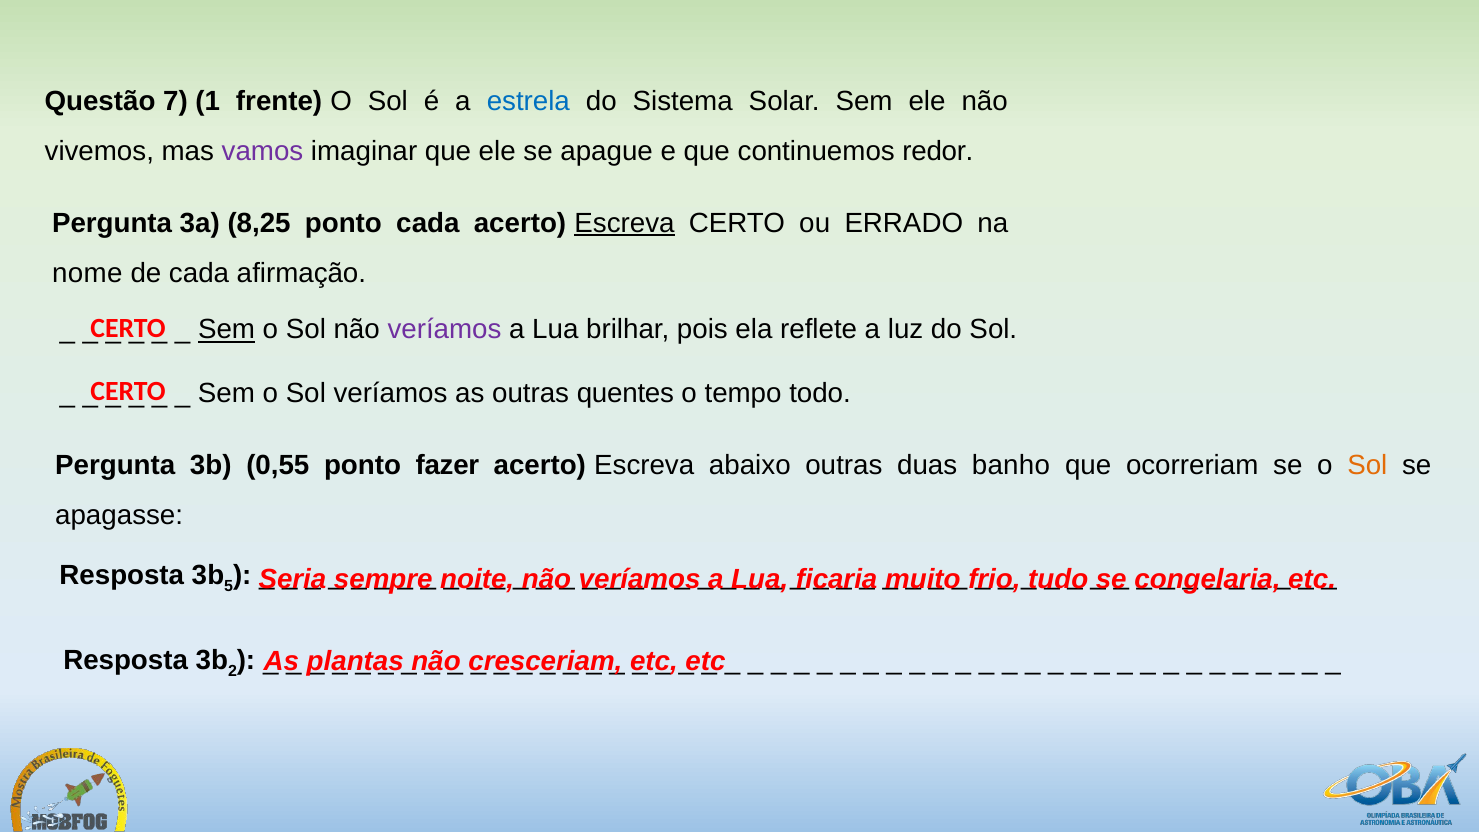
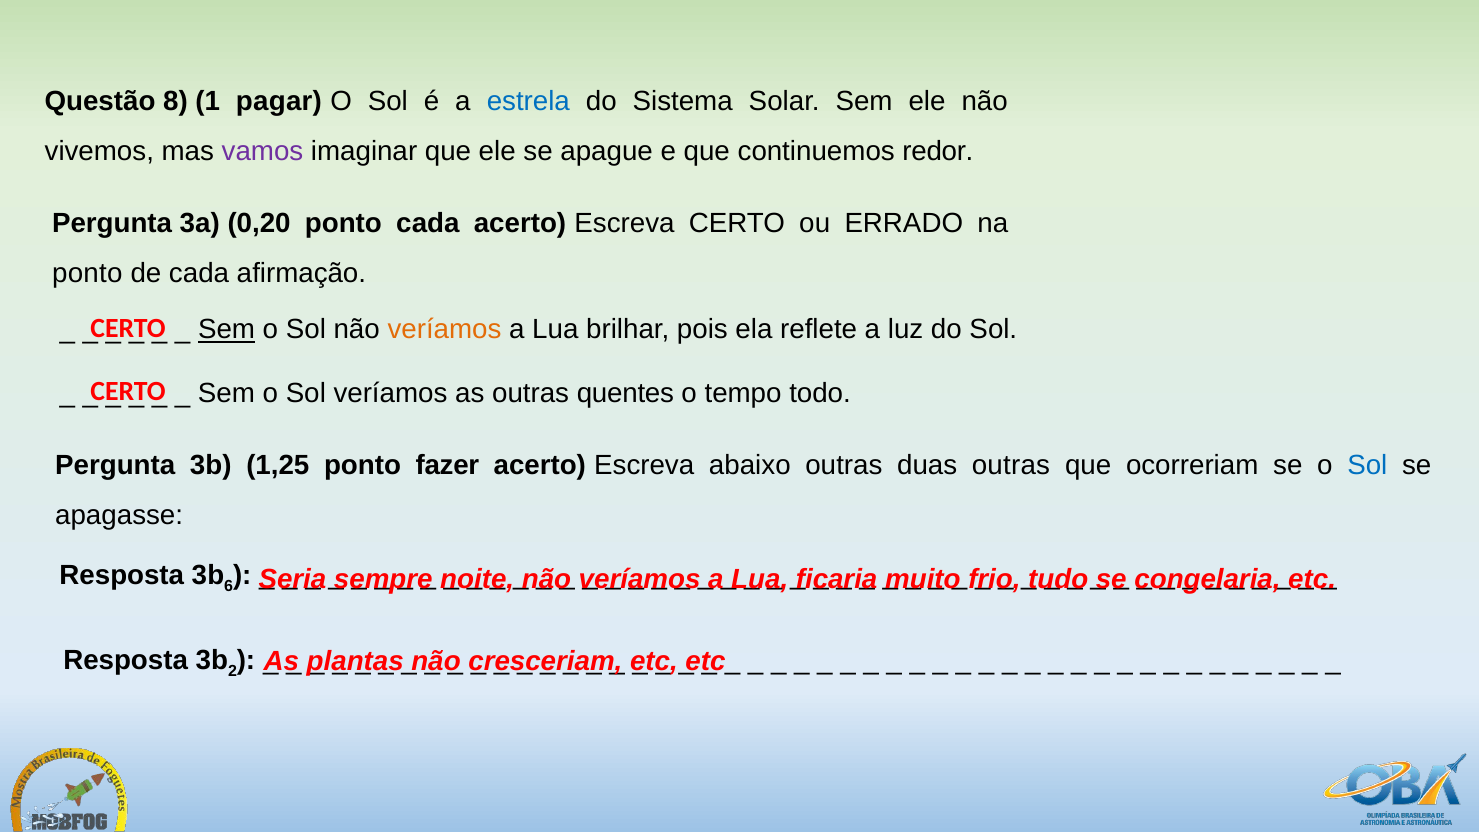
7: 7 -> 8 (175, 101)
frente: frente -> pagar (279, 101)
8,25: 8,25 -> 0,20 (259, 223)
Escreva underline: present -> none (625, 223)
nome: nome -> ponto (87, 273)
veríamos colour: purple -> orange (445, 330)
0,55: 0,55 -> 1,25 (278, 465)
duas banho: banho -> outras (1011, 465)
Sol colour: orange -> blue (1367, 465)
5: 5 -> 6 (229, 586)
